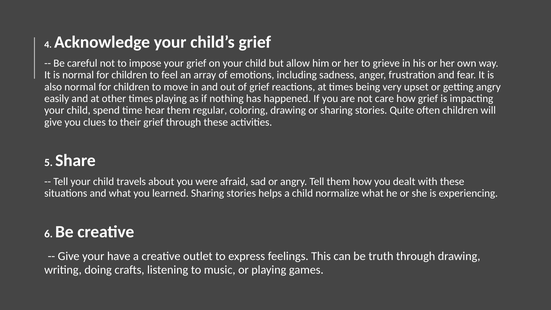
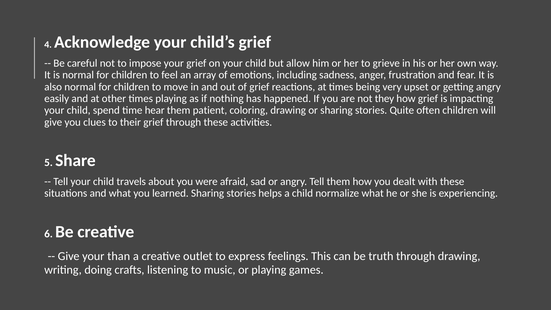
care: care -> they (384, 99)
regular: regular -> patient (210, 110)
have: have -> than (119, 256)
